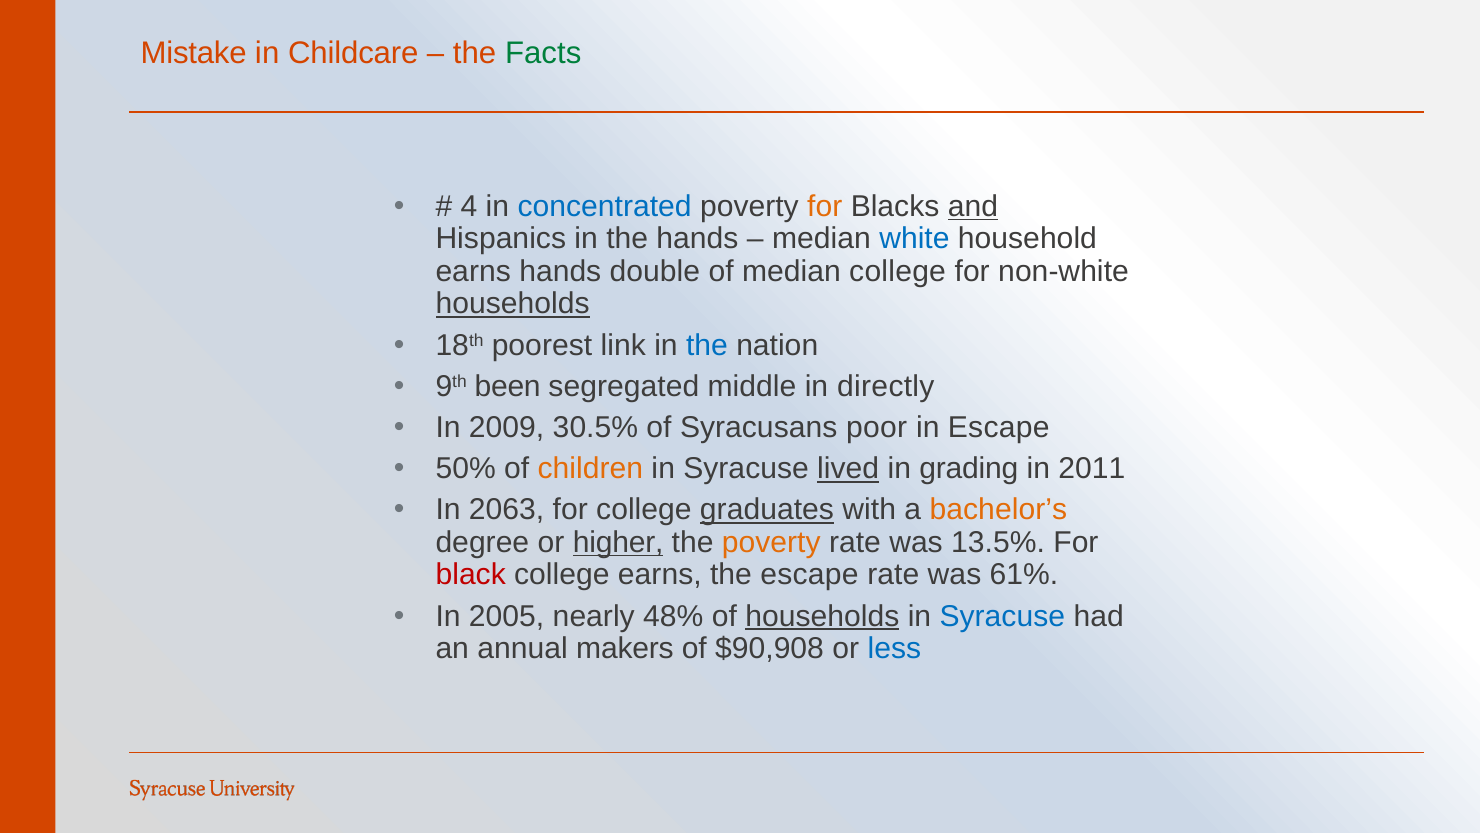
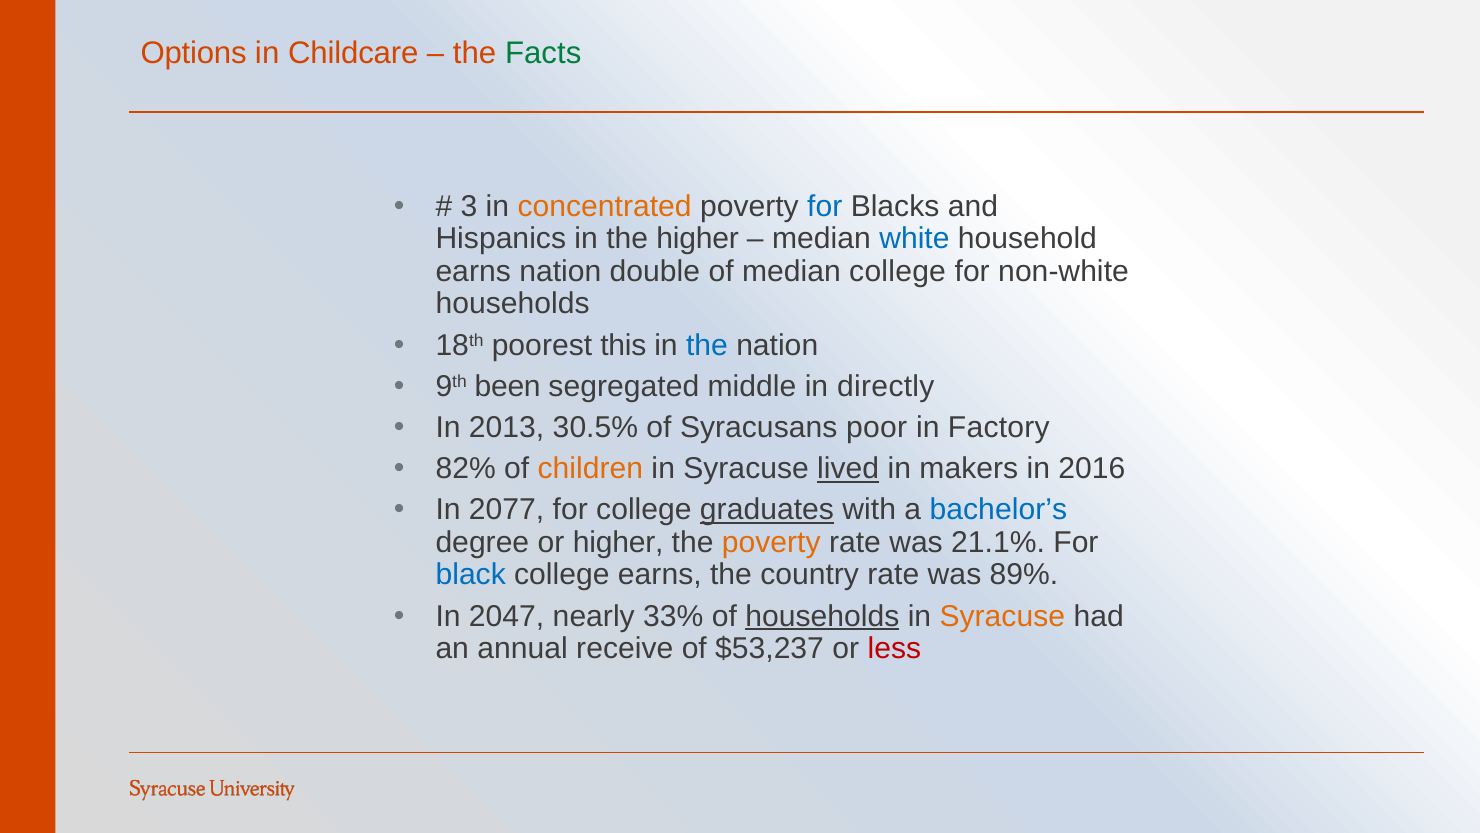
Mistake: Mistake -> Options (194, 53)
4: 4 -> 3 (469, 206)
concentrated colour: blue -> orange (605, 206)
for colour: orange -> blue (825, 206)
and underline: present -> none (973, 206)
the hands: hands -> higher (698, 239)
earns hands: hands -> nation (560, 271)
households underline: present -> none (513, 304)
link: link -> this (623, 345)
2009: 2009 -> 2013 (507, 427)
in Escape: Escape -> Factory (999, 427)
50%: 50% -> 82% (466, 469)
grading: grading -> makers (969, 469)
2011: 2011 -> 2016 (1092, 469)
2063: 2063 -> 2077 (507, 510)
bachelor’s colour: orange -> blue (998, 510)
higher underline: present -> none (618, 542)
13.5%: 13.5% -> 21.1% (998, 542)
black colour: red -> blue (471, 575)
the escape: escape -> country (810, 575)
61%: 61% -> 89% (1024, 575)
2005: 2005 -> 2047 (507, 616)
48%: 48% -> 33% (673, 616)
Syracuse colour: blue -> orange (1002, 616)
makers: makers -> receive (625, 648)
$90,908: $90,908 -> $53,237 (770, 648)
less colour: blue -> red (894, 648)
